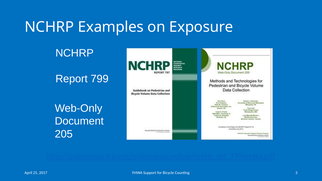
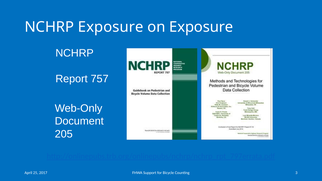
NCHRP Examples: Examples -> Exposure (111, 27)
799: 799 -> 757 (100, 79)
